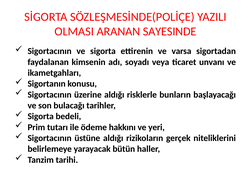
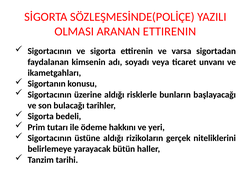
ARANAN SAYESINDE: SAYESINDE -> ETTIRENIN (170, 32)
